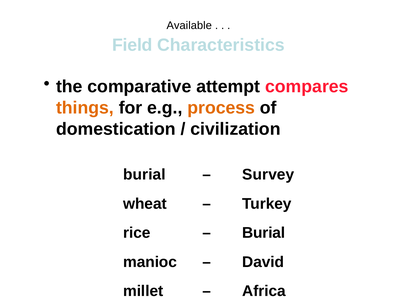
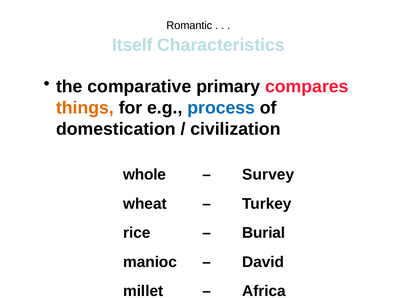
Available: Available -> Romantic (189, 25)
Field: Field -> Itself (132, 45)
attempt: attempt -> primary (228, 87)
process colour: orange -> blue (221, 108)
burial: burial -> whole (145, 174)
